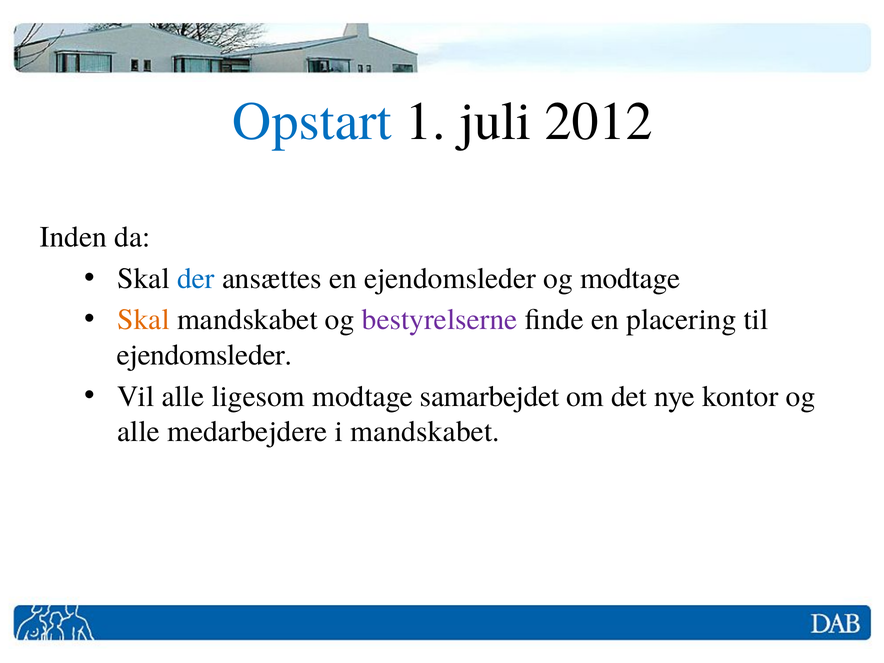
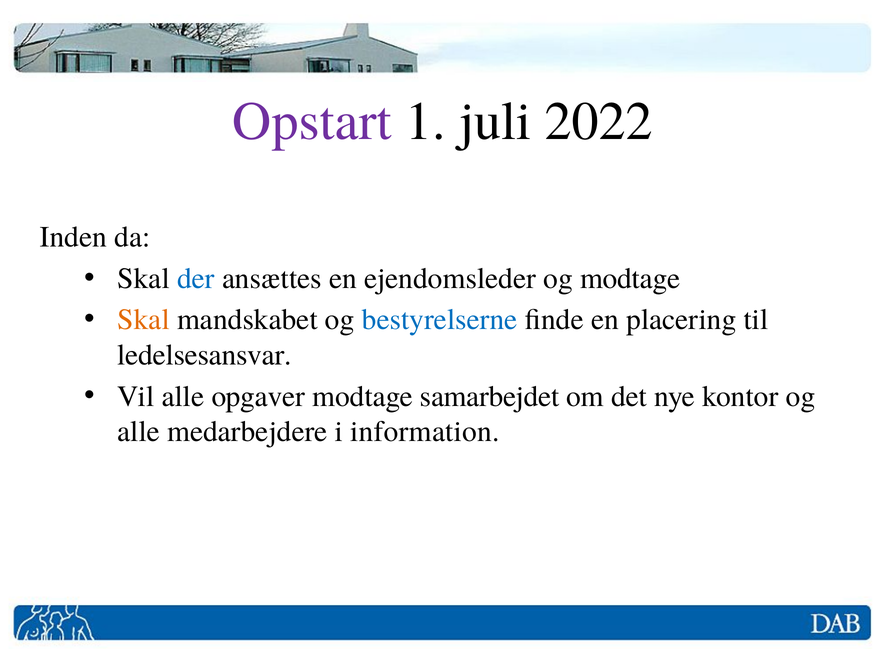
Opstart colour: blue -> purple (312, 121)
2012: 2012 -> 2022 (599, 121)
bestyrelserne colour: purple -> blue (440, 320)
ejendomsleder: ejendomsleder -> ledelsesansvar (205, 355)
ligesom: ligesom -> opgaver (258, 396)
i mandskabet: mandskabet -> information (425, 432)
